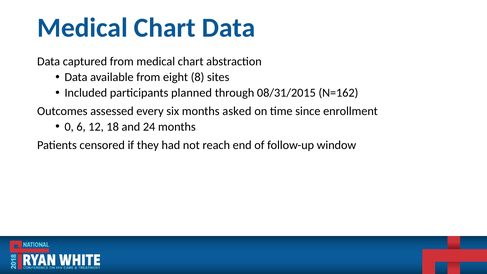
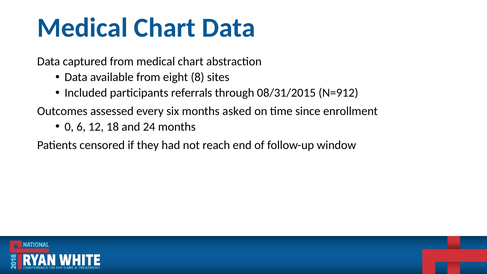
planned: planned -> referrals (192, 93)
N=162: N=162 -> N=912 (338, 93)
